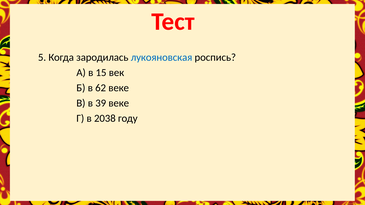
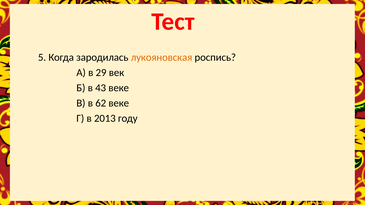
лукояновская colour: blue -> orange (162, 57)
15: 15 -> 29 (101, 73)
62: 62 -> 43 (101, 88)
39: 39 -> 62 (101, 103)
2038: 2038 -> 2013 (105, 119)
